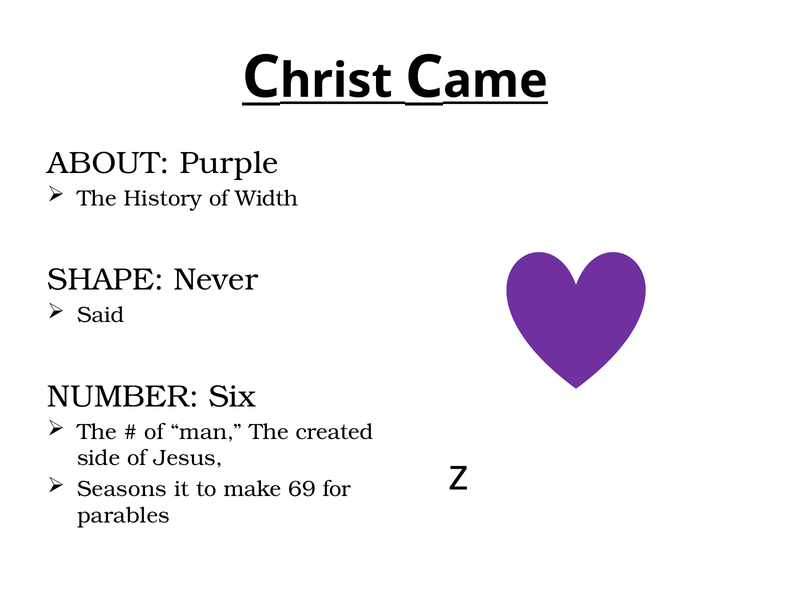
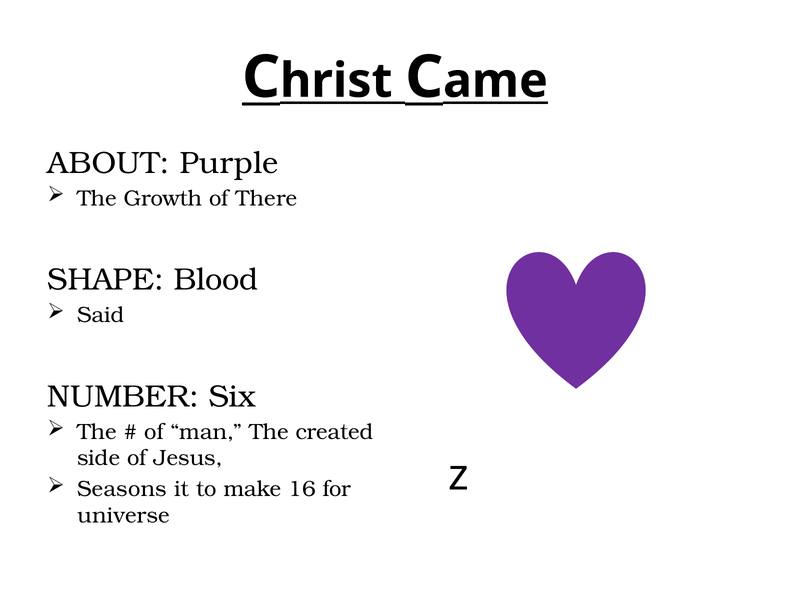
History: History -> Growth (163, 198)
Width: Width -> There (267, 198)
Never: Never -> Blood (216, 279)
69: 69 -> 16 (302, 489)
parables: parables -> universe (123, 515)
